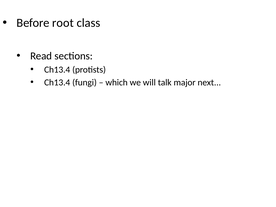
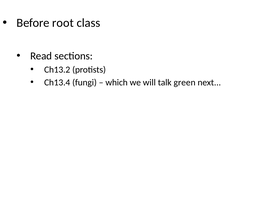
Ch13.4: Ch13.4 -> Ch13.2 (57, 70)
major: major -> green (185, 82)
